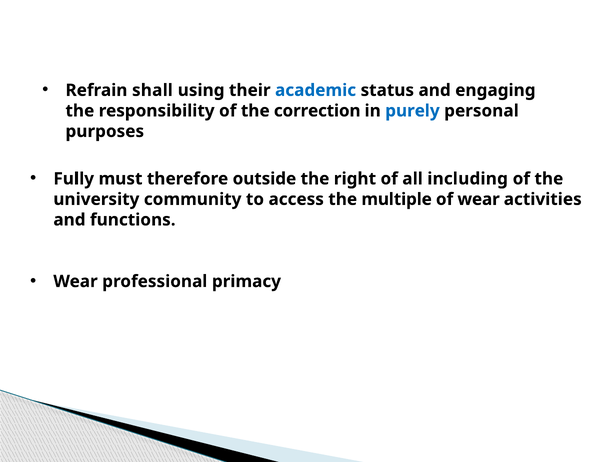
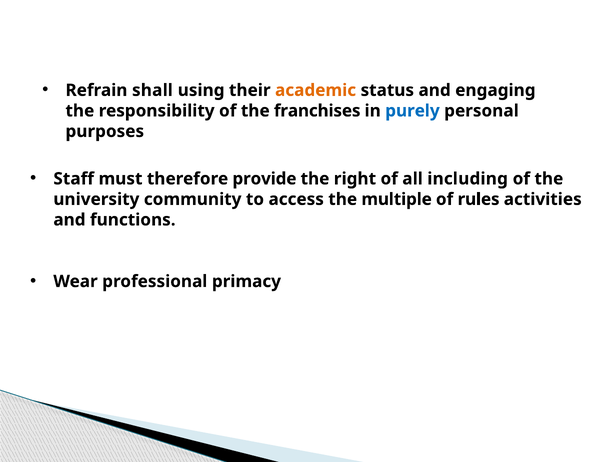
academic colour: blue -> orange (316, 90)
correction: correction -> franchises (317, 111)
Fully: Fully -> Staff (74, 179)
outside: outside -> provide (264, 179)
of wear: wear -> rules (479, 199)
